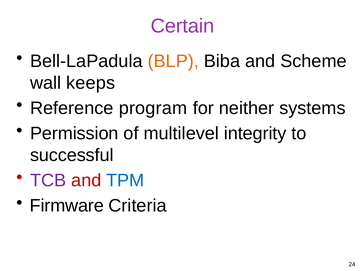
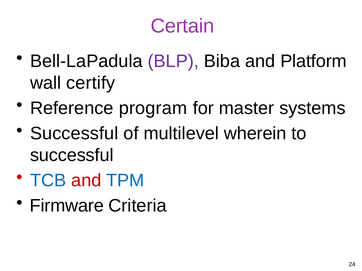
BLP colour: orange -> purple (173, 61)
Scheme: Scheme -> Platform (314, 61)
keeps: keeps -> certify (91, 83)
neither: neither -> master (247, 108)
Permission: Permission -> Successful (74, 134)
integrity: integrity -> wherein (255, 134)
TCB colour: purple -> blue (48, 181)
